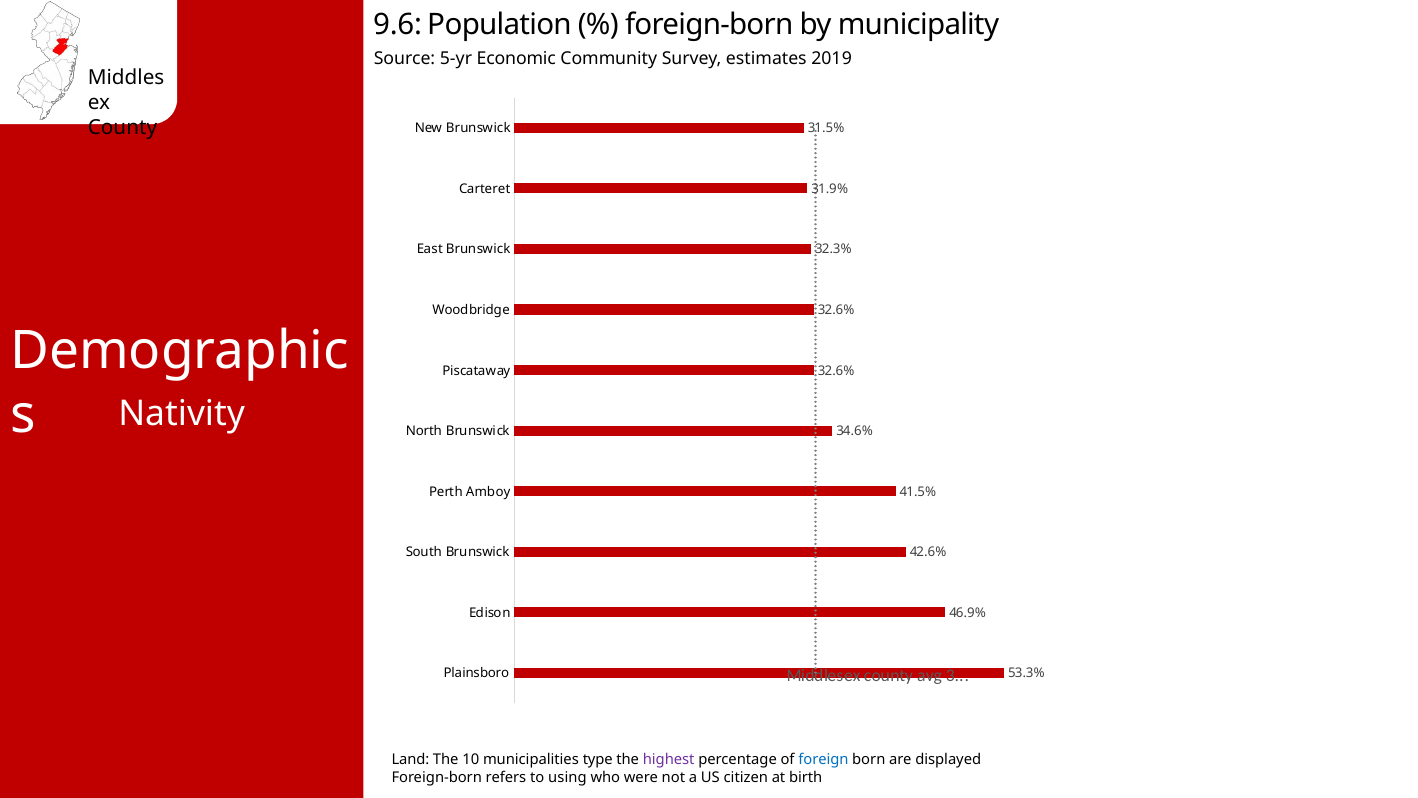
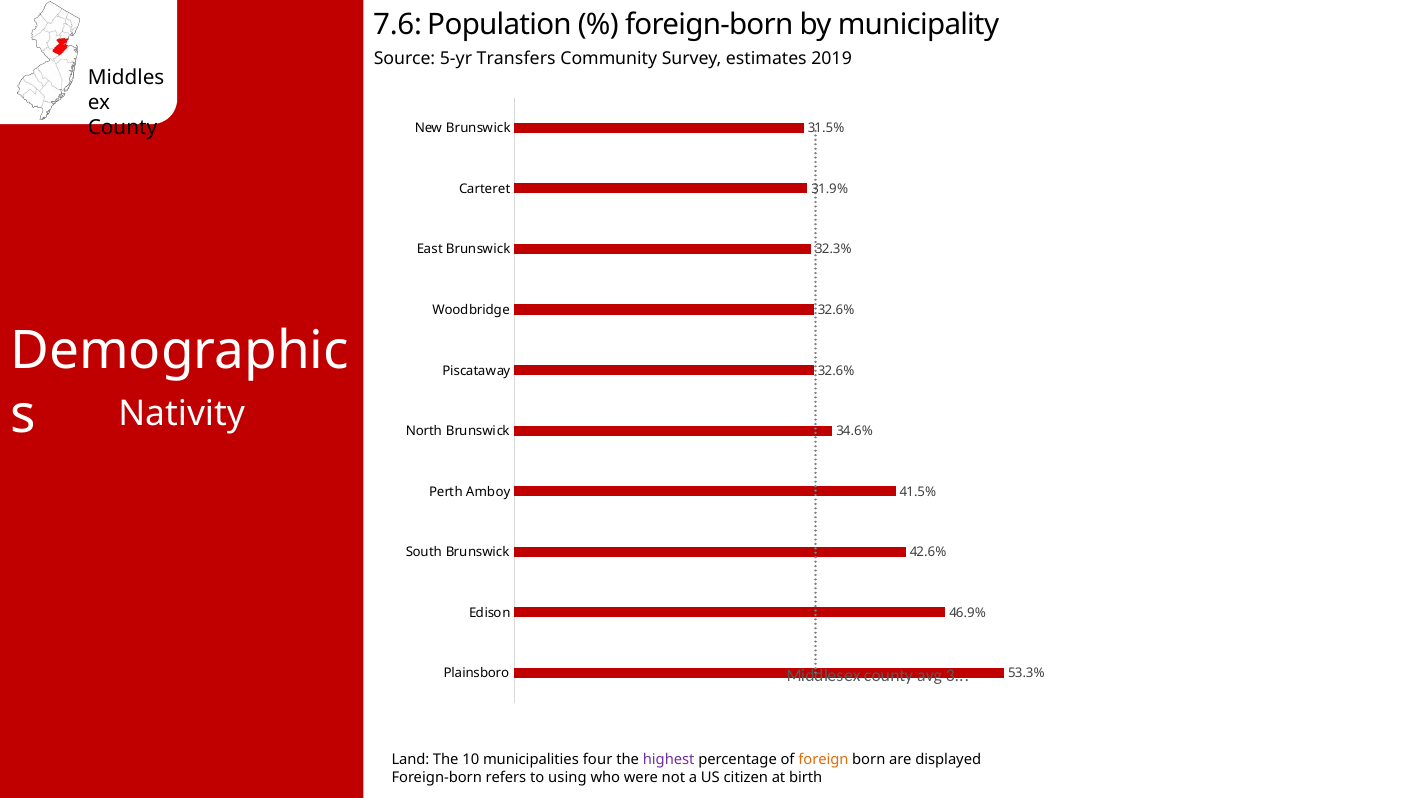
9.6: 9.6 -> 7.6 (398, 25)
Economic: Economic -> Transfers (516, 58)
type: type -> four (598, 760)
foreign colour: blue -> orange (823, 760)
